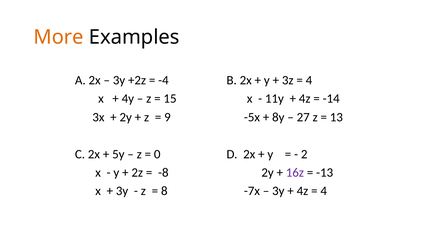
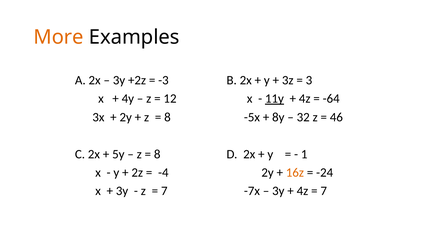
-4: -4 -> -3 (163, 80)
4: 4 -> 3 (309, 80)
15: 15 -> 12 (170, 99)
11y underline: none -> present (274, 99)
-14: -14 -> -64 (331, 99)
9: 9 -> 8 (167, 117)
27: 27 -> 32 (303, 117)
13: 13 -> 46 (336, 117)
0: 0 -> 8 (157, 154)
2: 2 -> 1 (304, 154)
-8: -8 -> -4 (163, 173)
16z colour: purple -> orange (295, 173)
-13: -13 -> -24 (325, 173)
8: 8 -> 7 (164, 191)
4: 4 -> 7 (324, 191)
